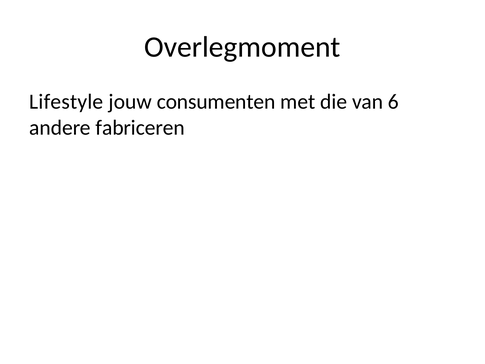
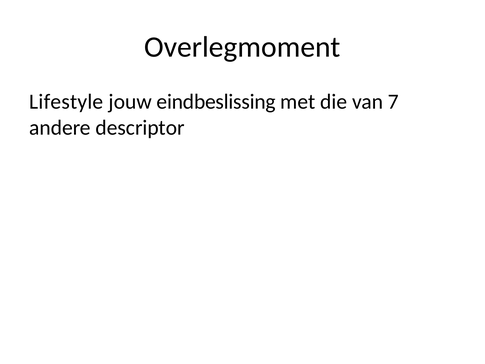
consumenten: consumenten -> eindbeslissing (216, 102)
6: 6 -> 7 (393, 102)
fabriceren: fabriceren -> descriptor (140, 128)
